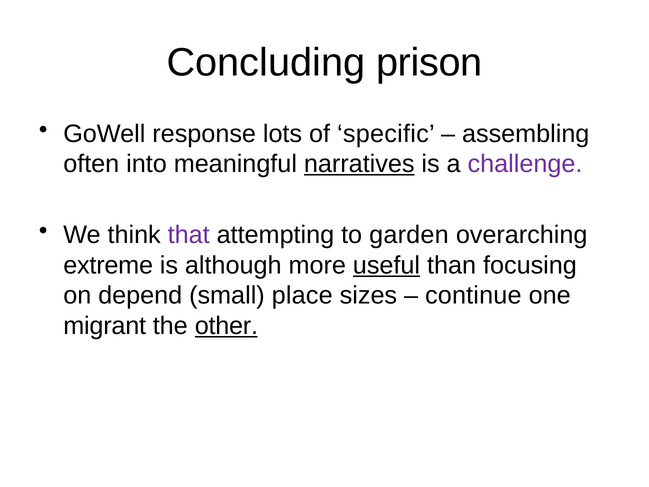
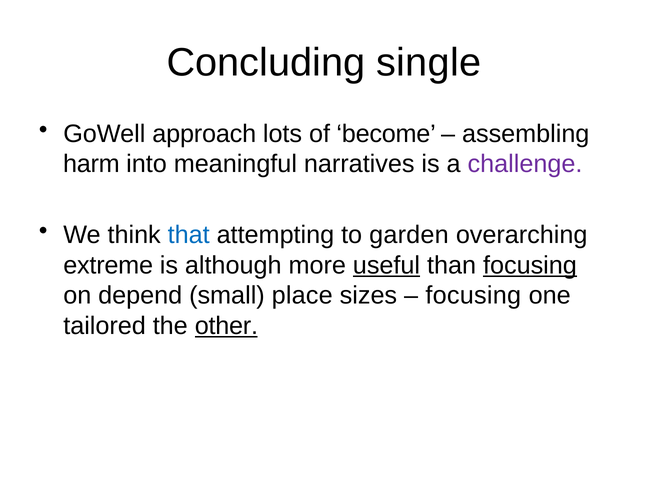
prison: prison -> single (429, 63)
response: response -> approach (204, 134)
specific: specific -> become (386, 134)
often: often -> harm (91, 164)
narratives underline: present -> none (359, 164)
that colour: purple -> blue (189, 235)
focusing underline: none -> present (530, 265)
continue: continue -> focusing (473, 295)
migrant: migrant -> tailored (105, 326)
